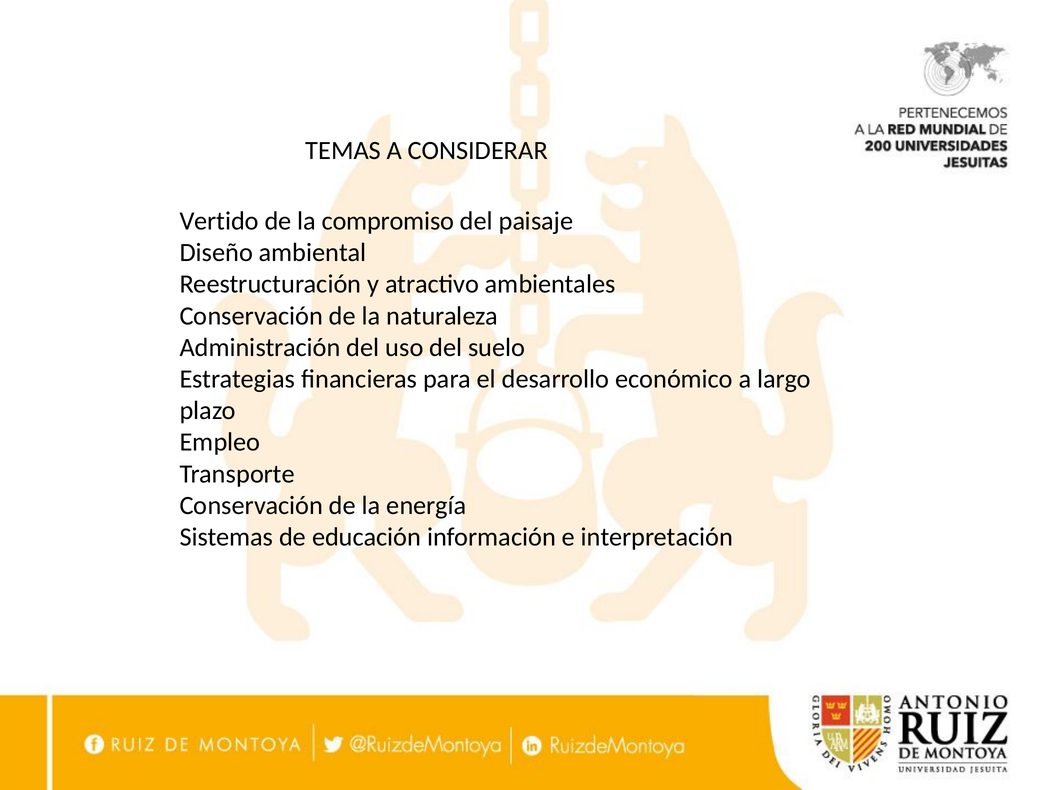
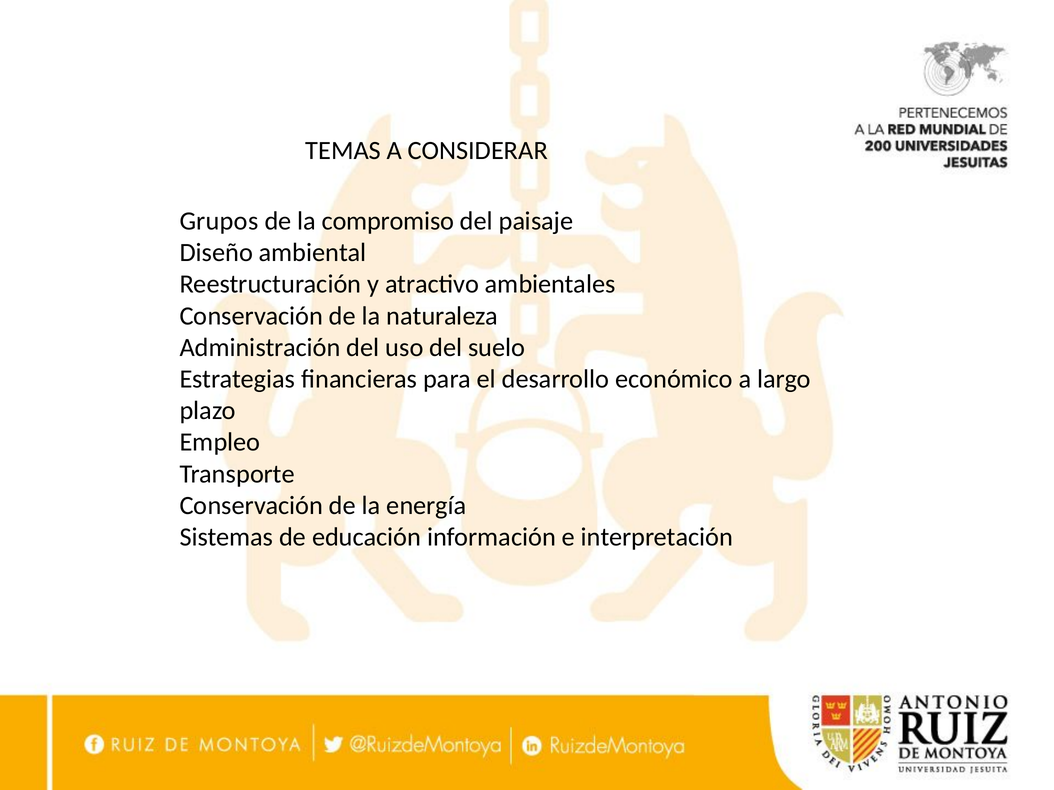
Vertido: Vertido -> Grupos (219, 221)
